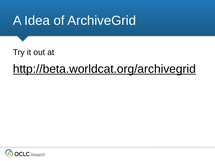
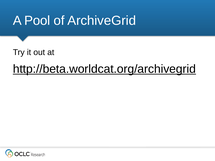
Idea: Idea -> Pool (37, 21)
